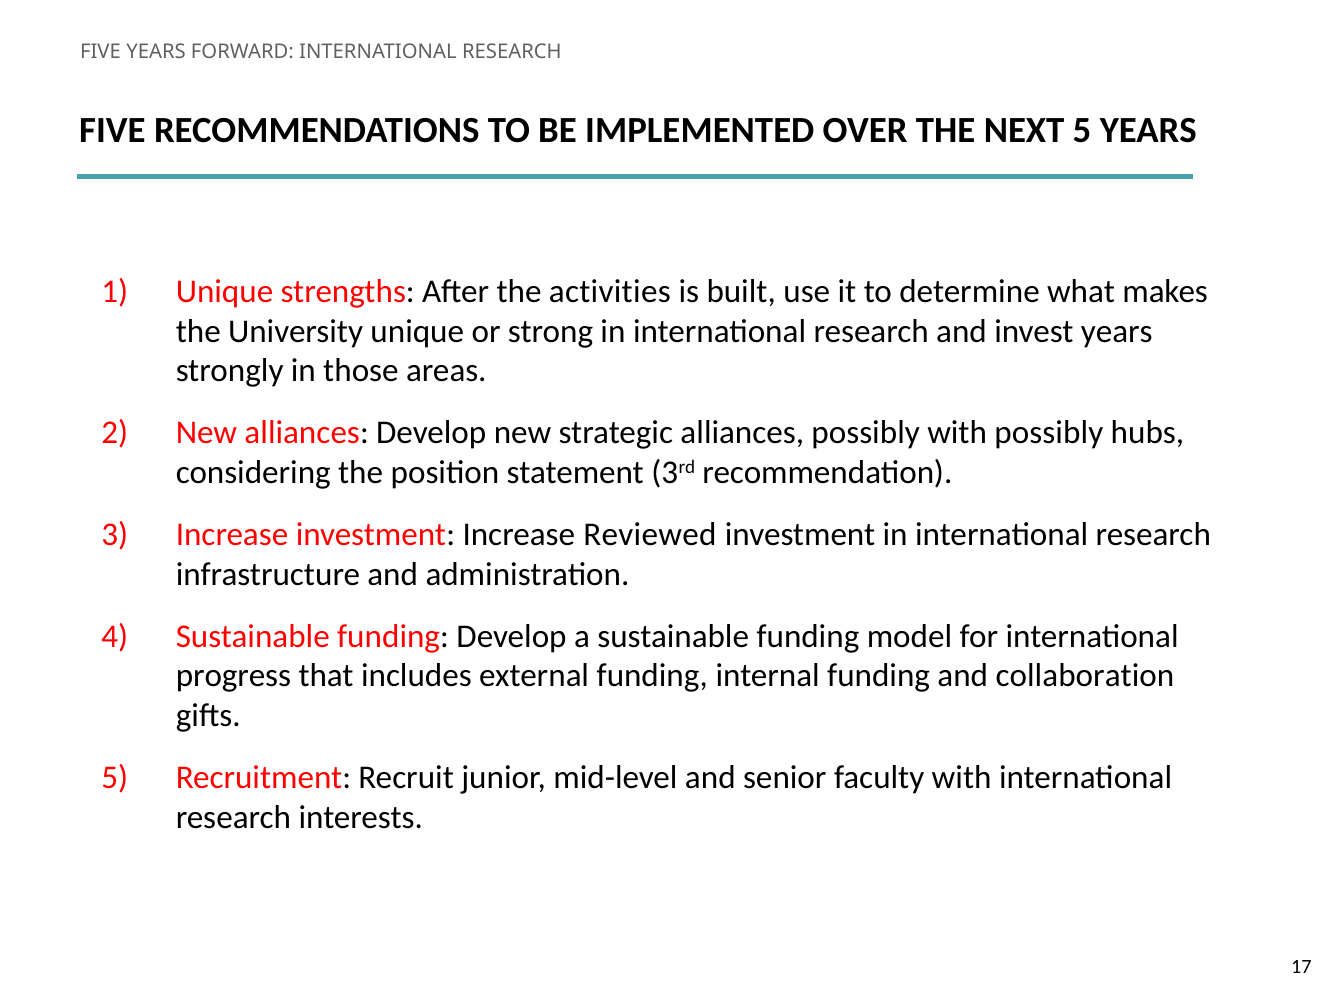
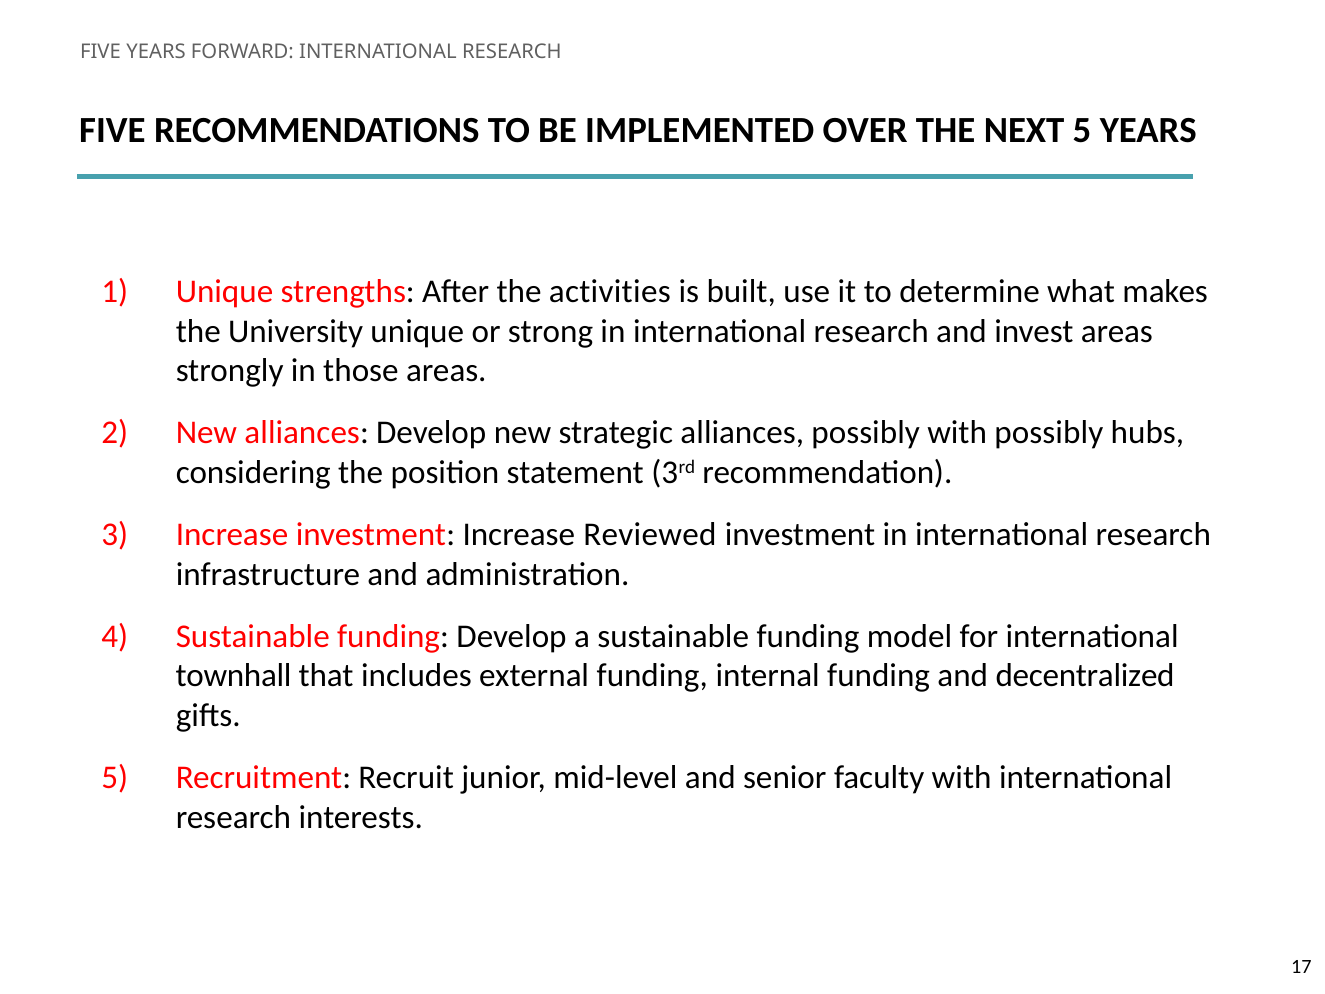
invest years: years -> areas (1117, 331)
progress: progress -> townhall (234, 676)
collaboration: collaboration -> decentralized (1085, 676)
